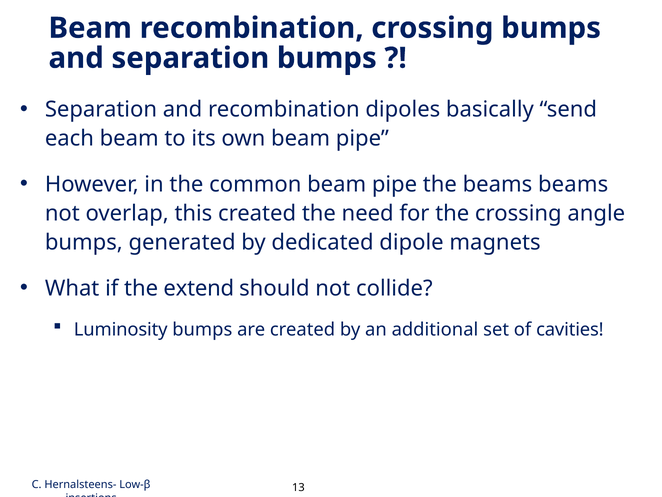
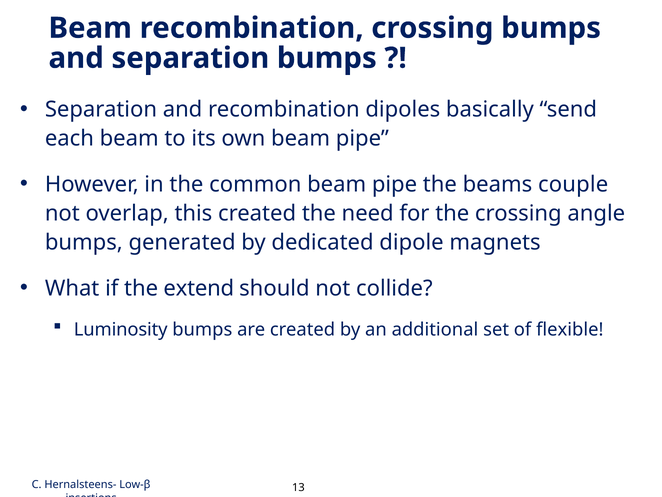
beams beams: beams -> couple (573, 184)
cavities: cavities -> flexible (570, 329)
